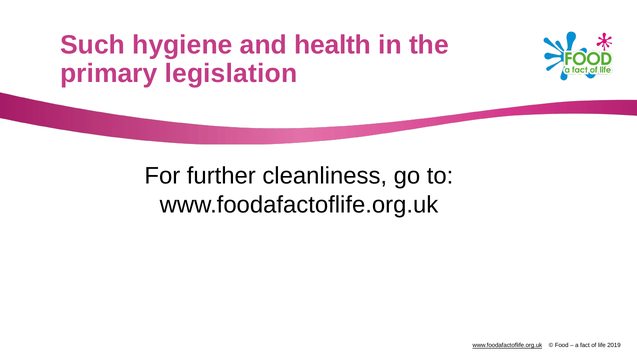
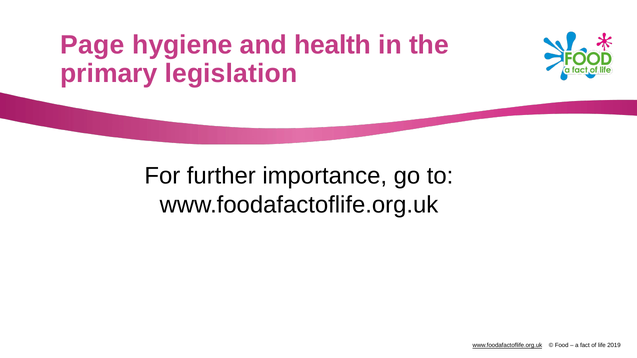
Such: Such -> Page (92, 45)
cleanliness: cleanliness -> importance (325, 176)
